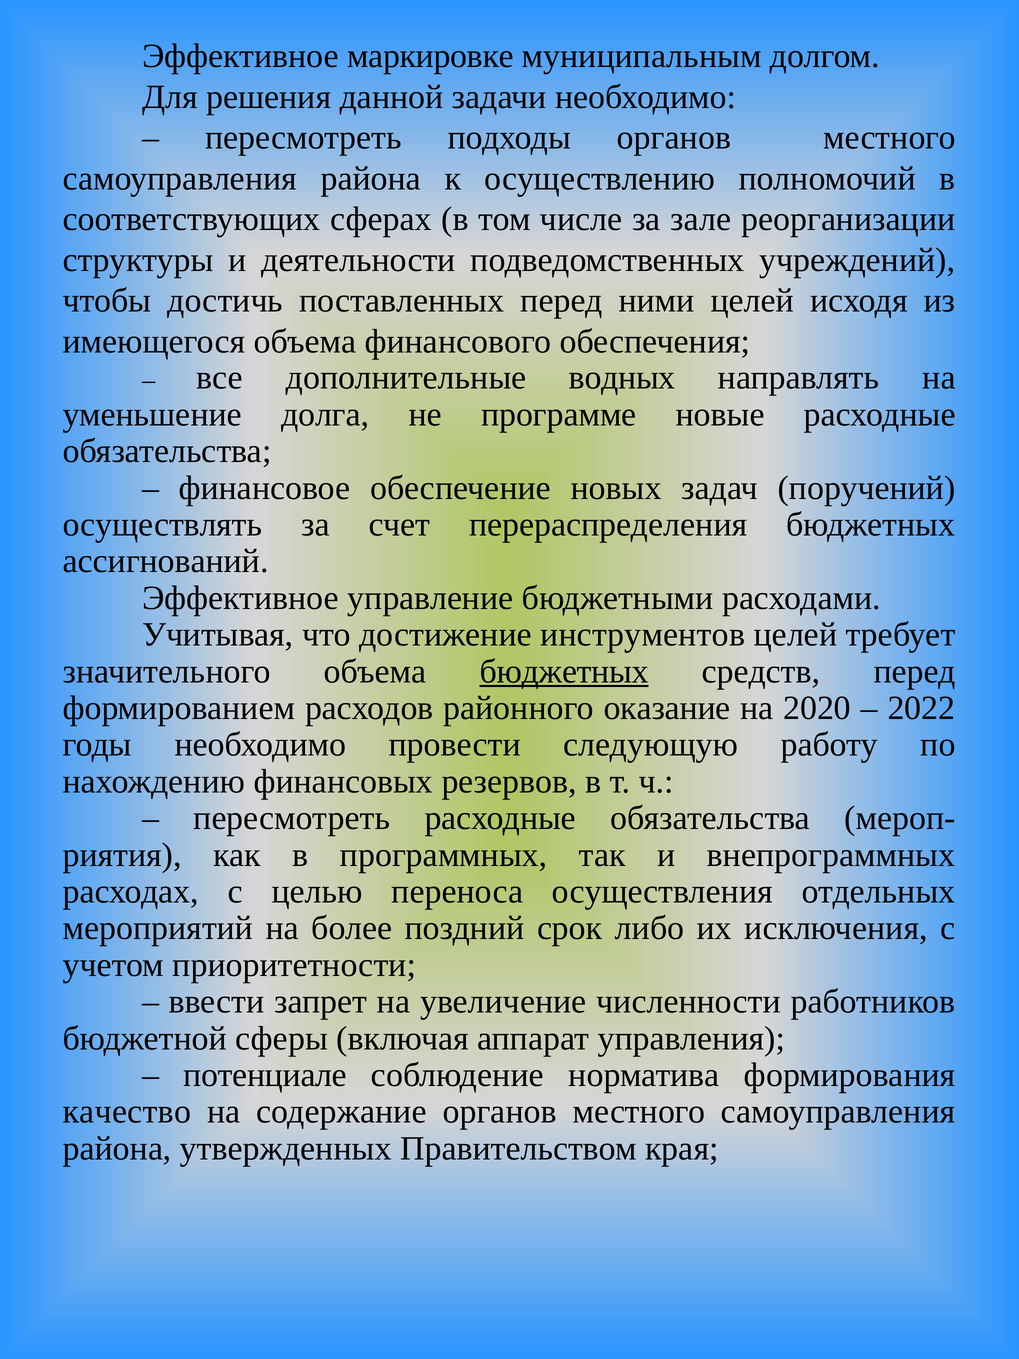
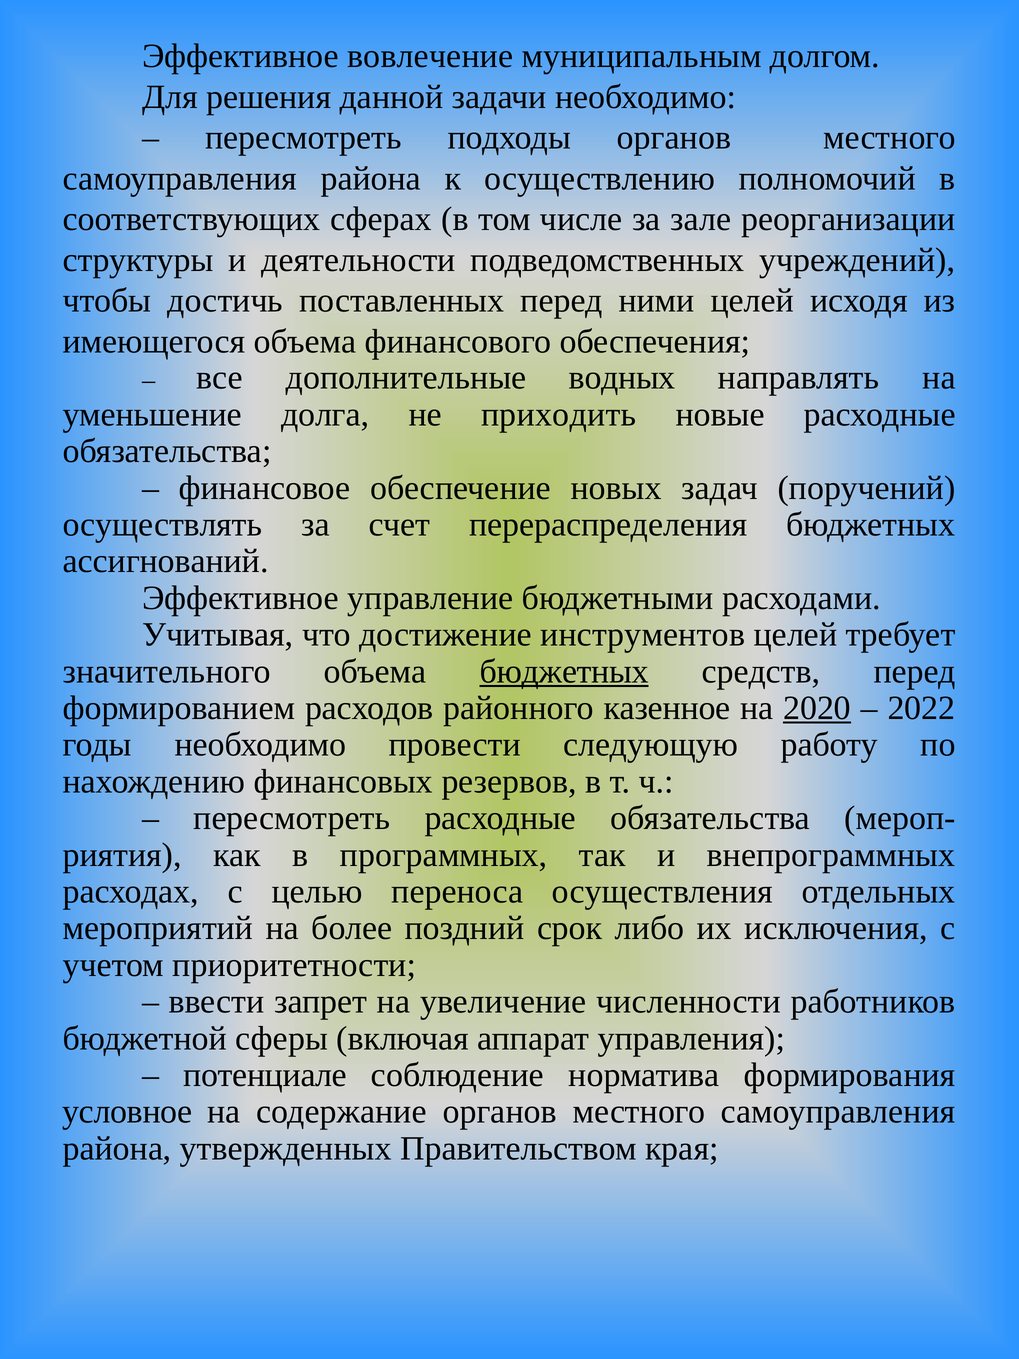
маркировке: маркировке -> вовлечение (430, 56)
программе: программе -> приходить (559, 414)
оказание: оказание -> казенное (667, 708)
2020 underline: none -> present (817, 708)
качество: качество -> условное (127, 1112)
